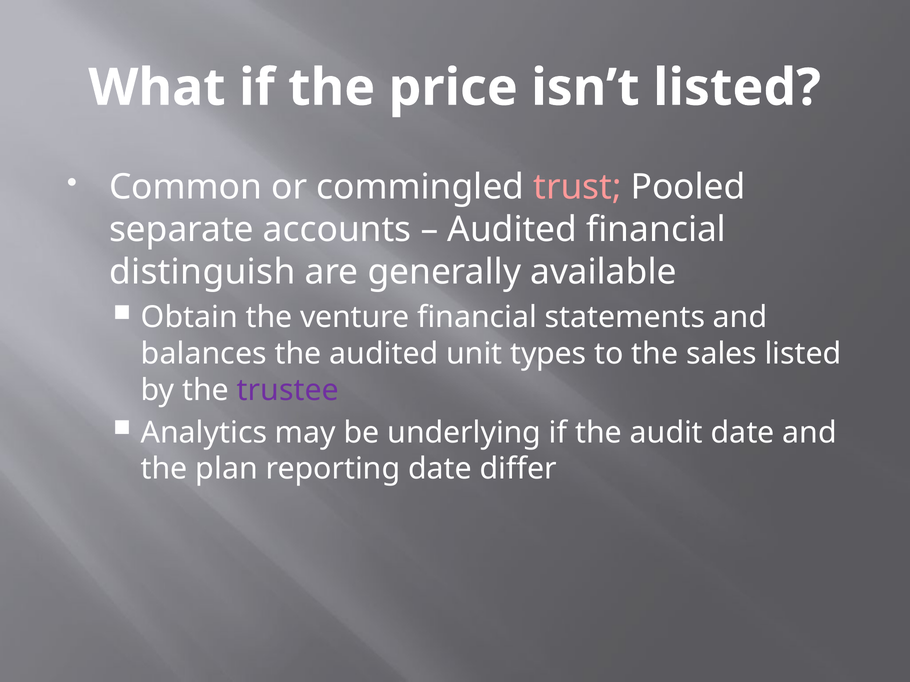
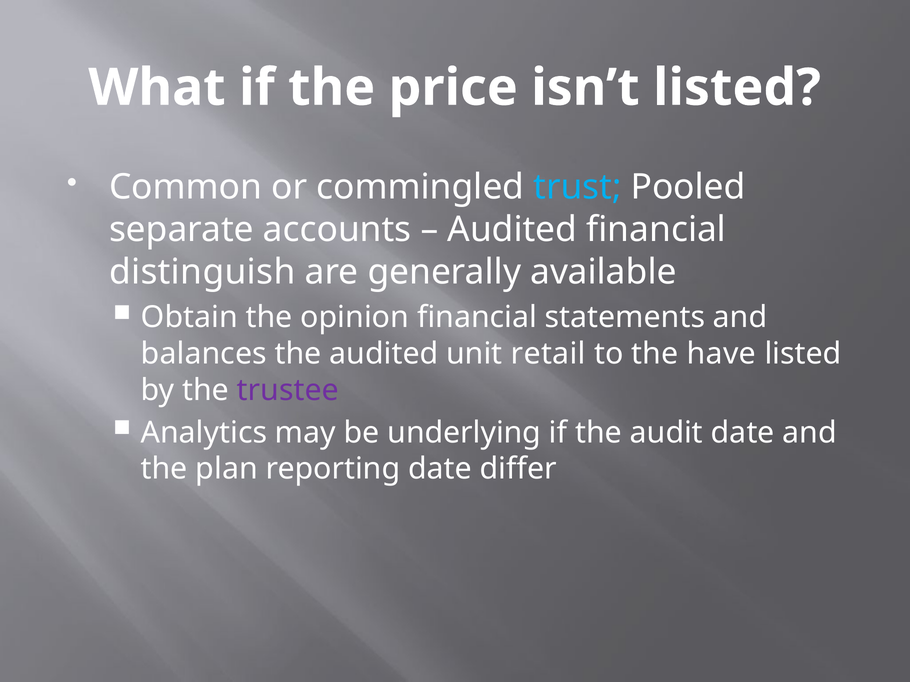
trust colour: pink -> light blue (577, 187)
venture: venture -> opinion (355, 318)
types: types -> retail (548, 354)
sales: sales -> have (721, 354)
